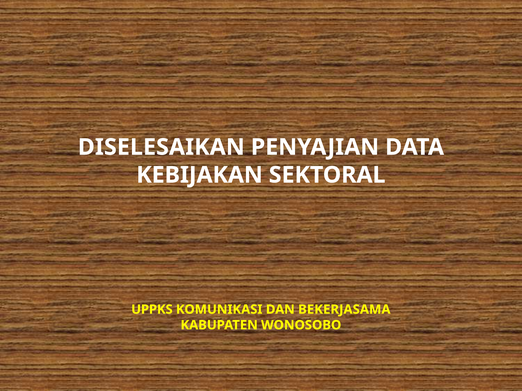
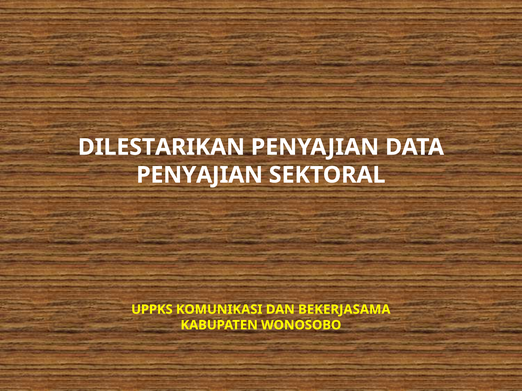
DISELESAIKAN: DISELESAIKAN -> DILESTARIKAN (161, 147)
KEBIJAKAN: KEBIJAKAN -> PENYAJIAN (200, 175)
